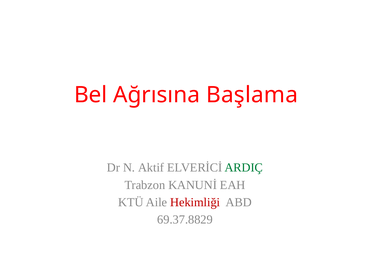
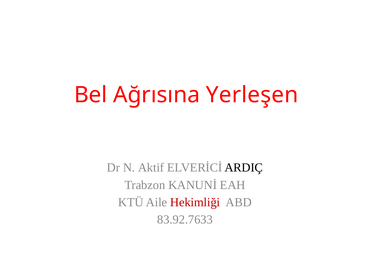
Başlama: Başlama -> Yerleşen (252, 95)
ARDIÇ colour: green -> black (244, 167)
69.37.8829: 69.37.8829 -> 83.92.7633 (185, 219)
